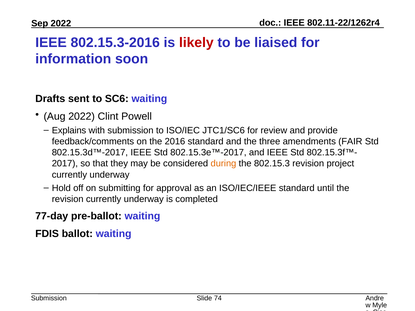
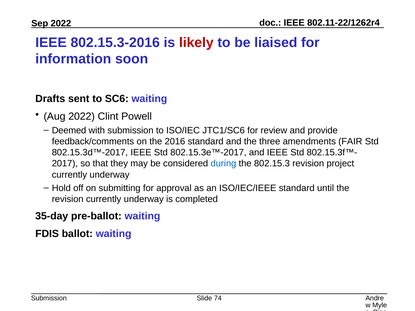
Explains: Explains -> Deemed (69, 131)
during colour: orange -> blue (223, 164)
77-day: 77-day -> 35-day (52, 216)
